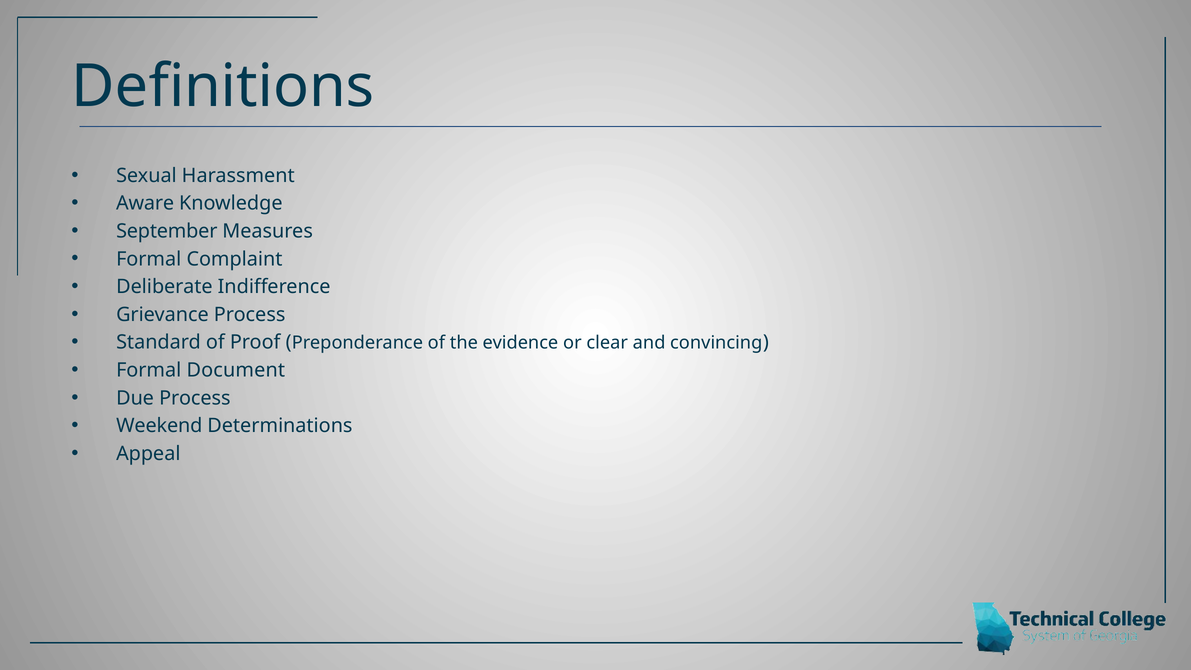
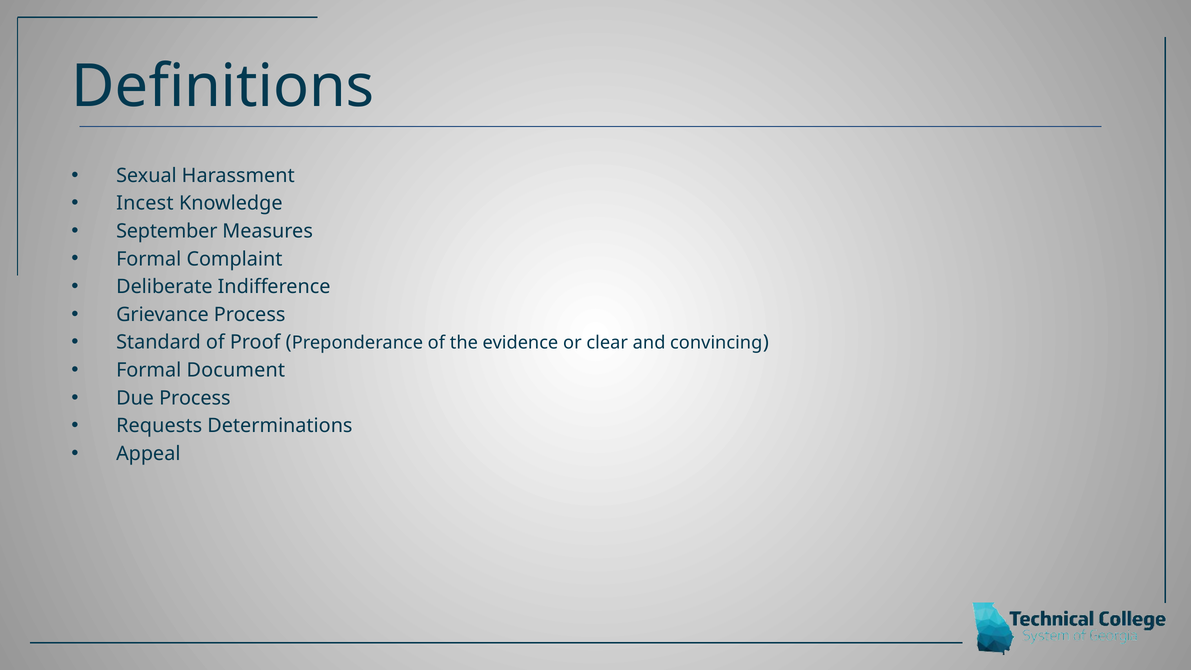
Aware: Aware -> Incest (145, 203)
Weekend: Weekend -> Requests (159, 426)
